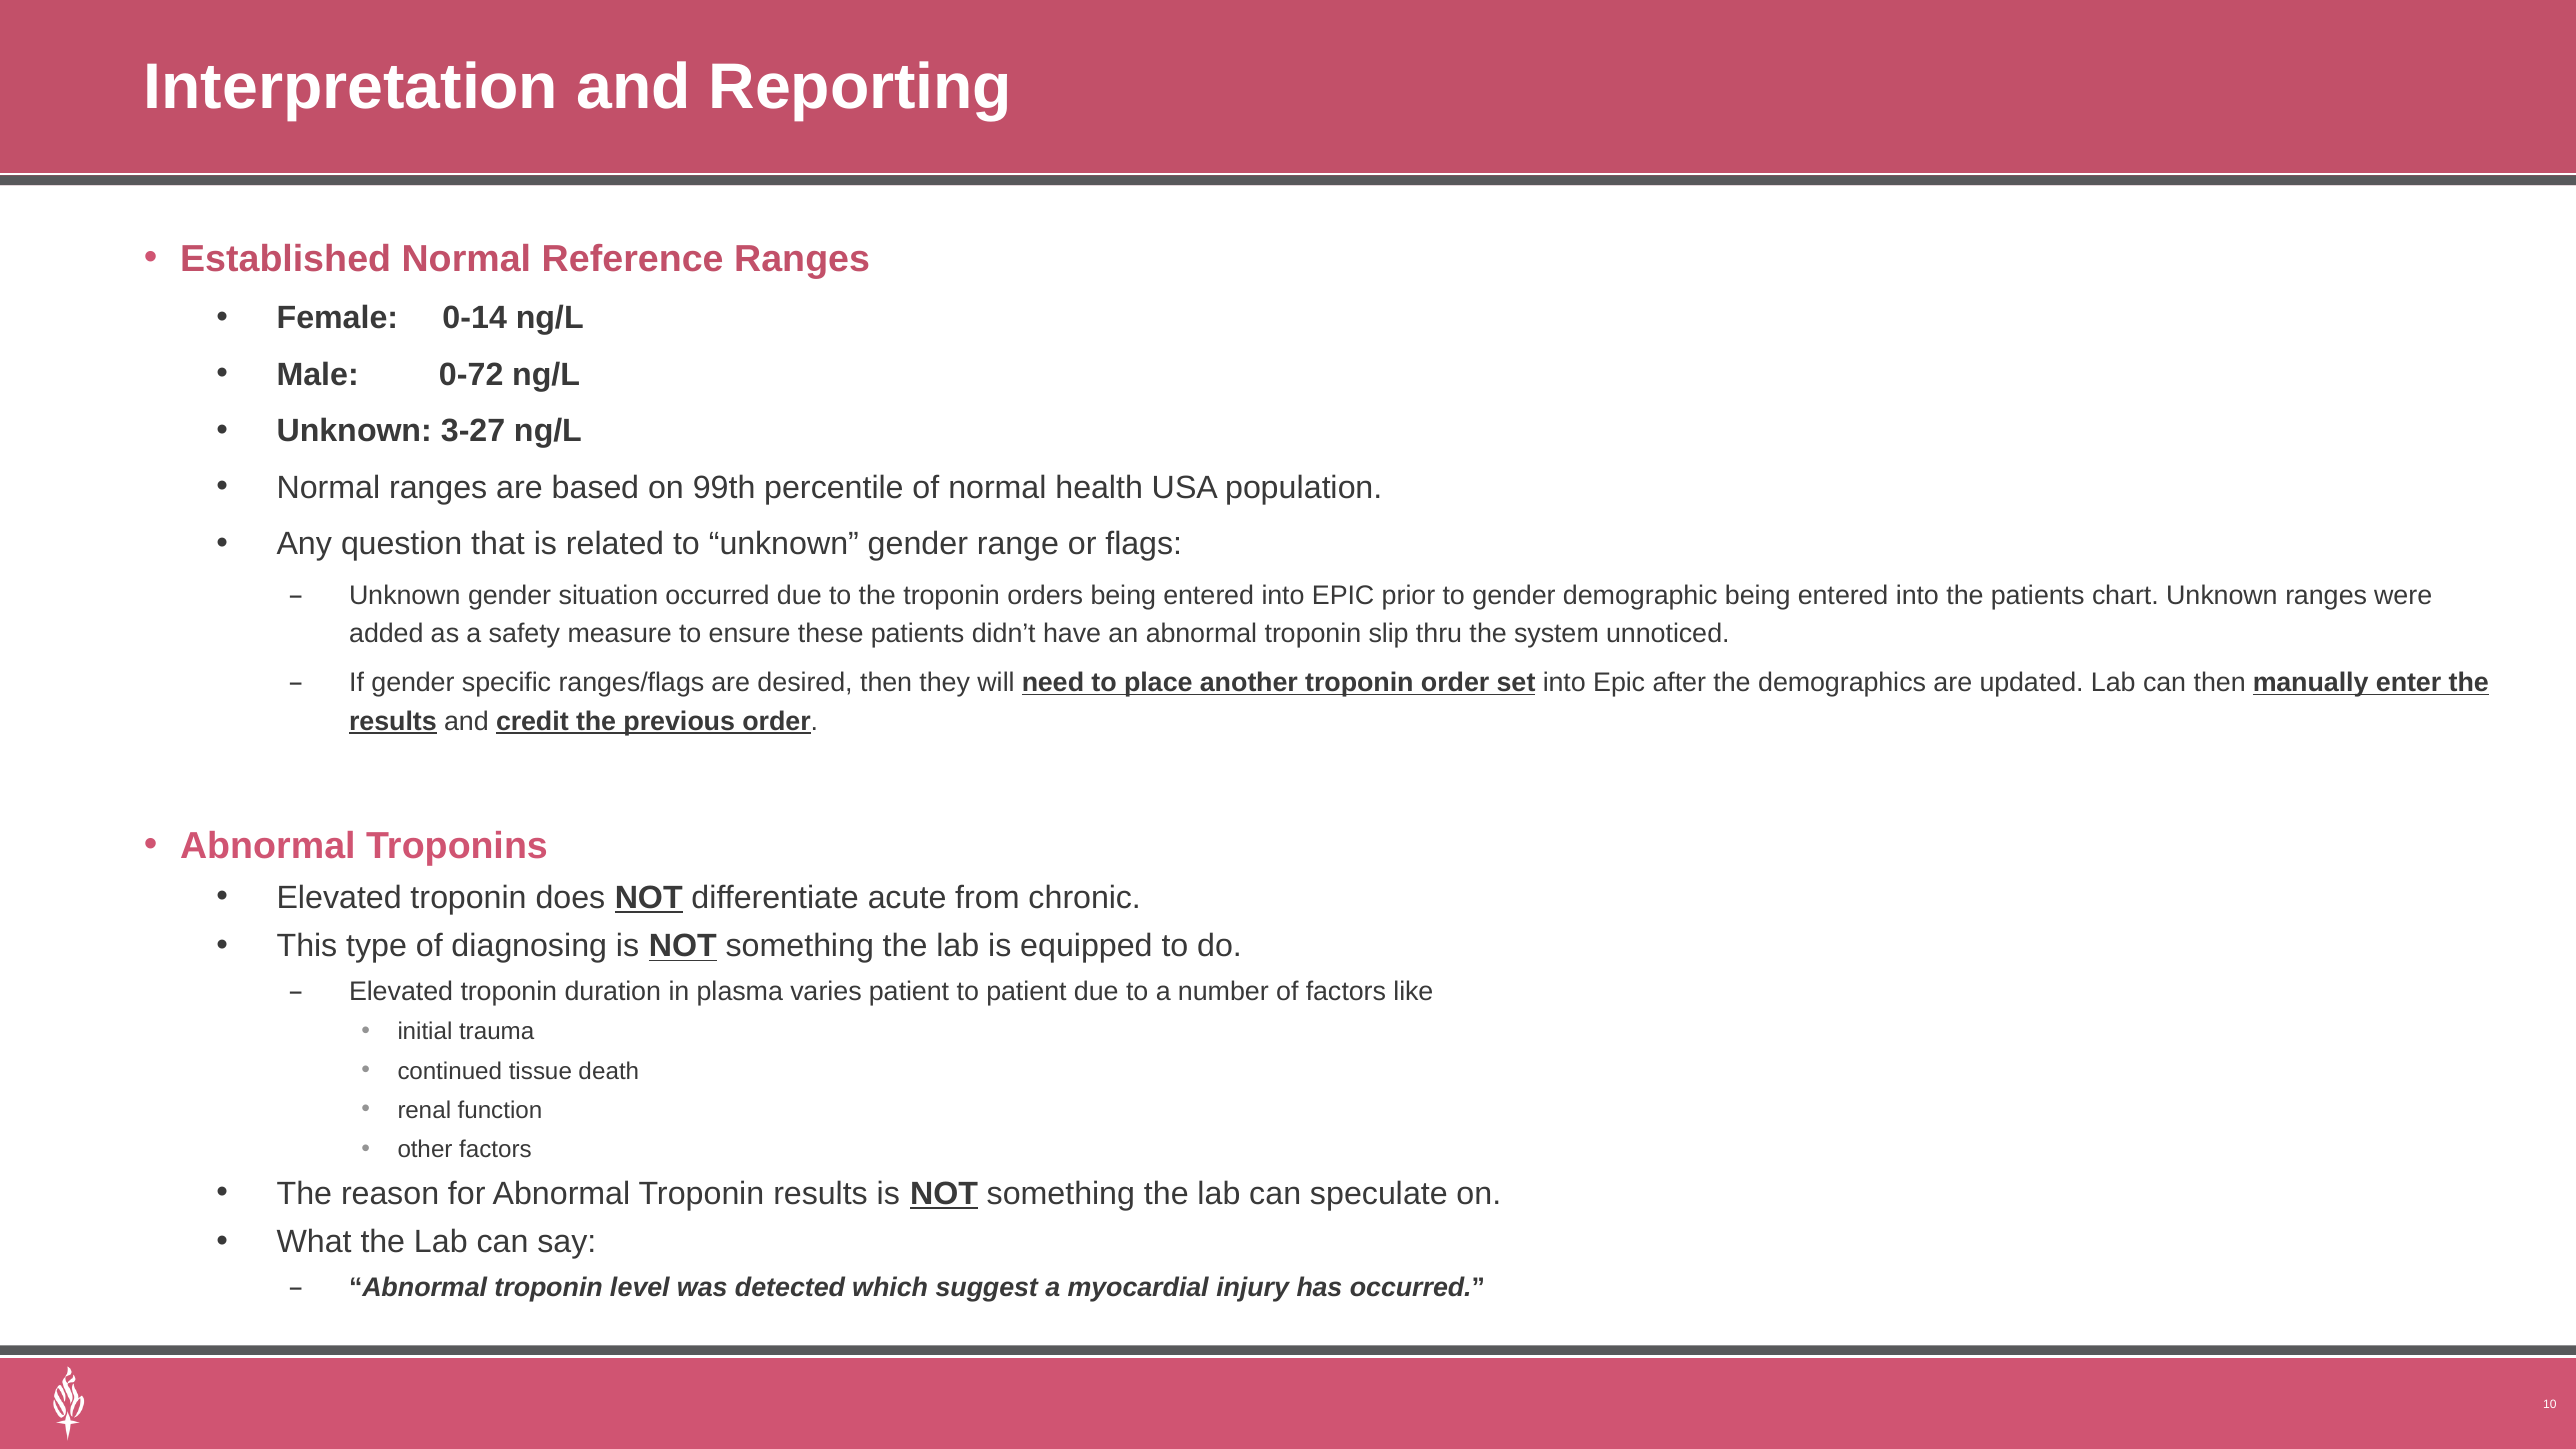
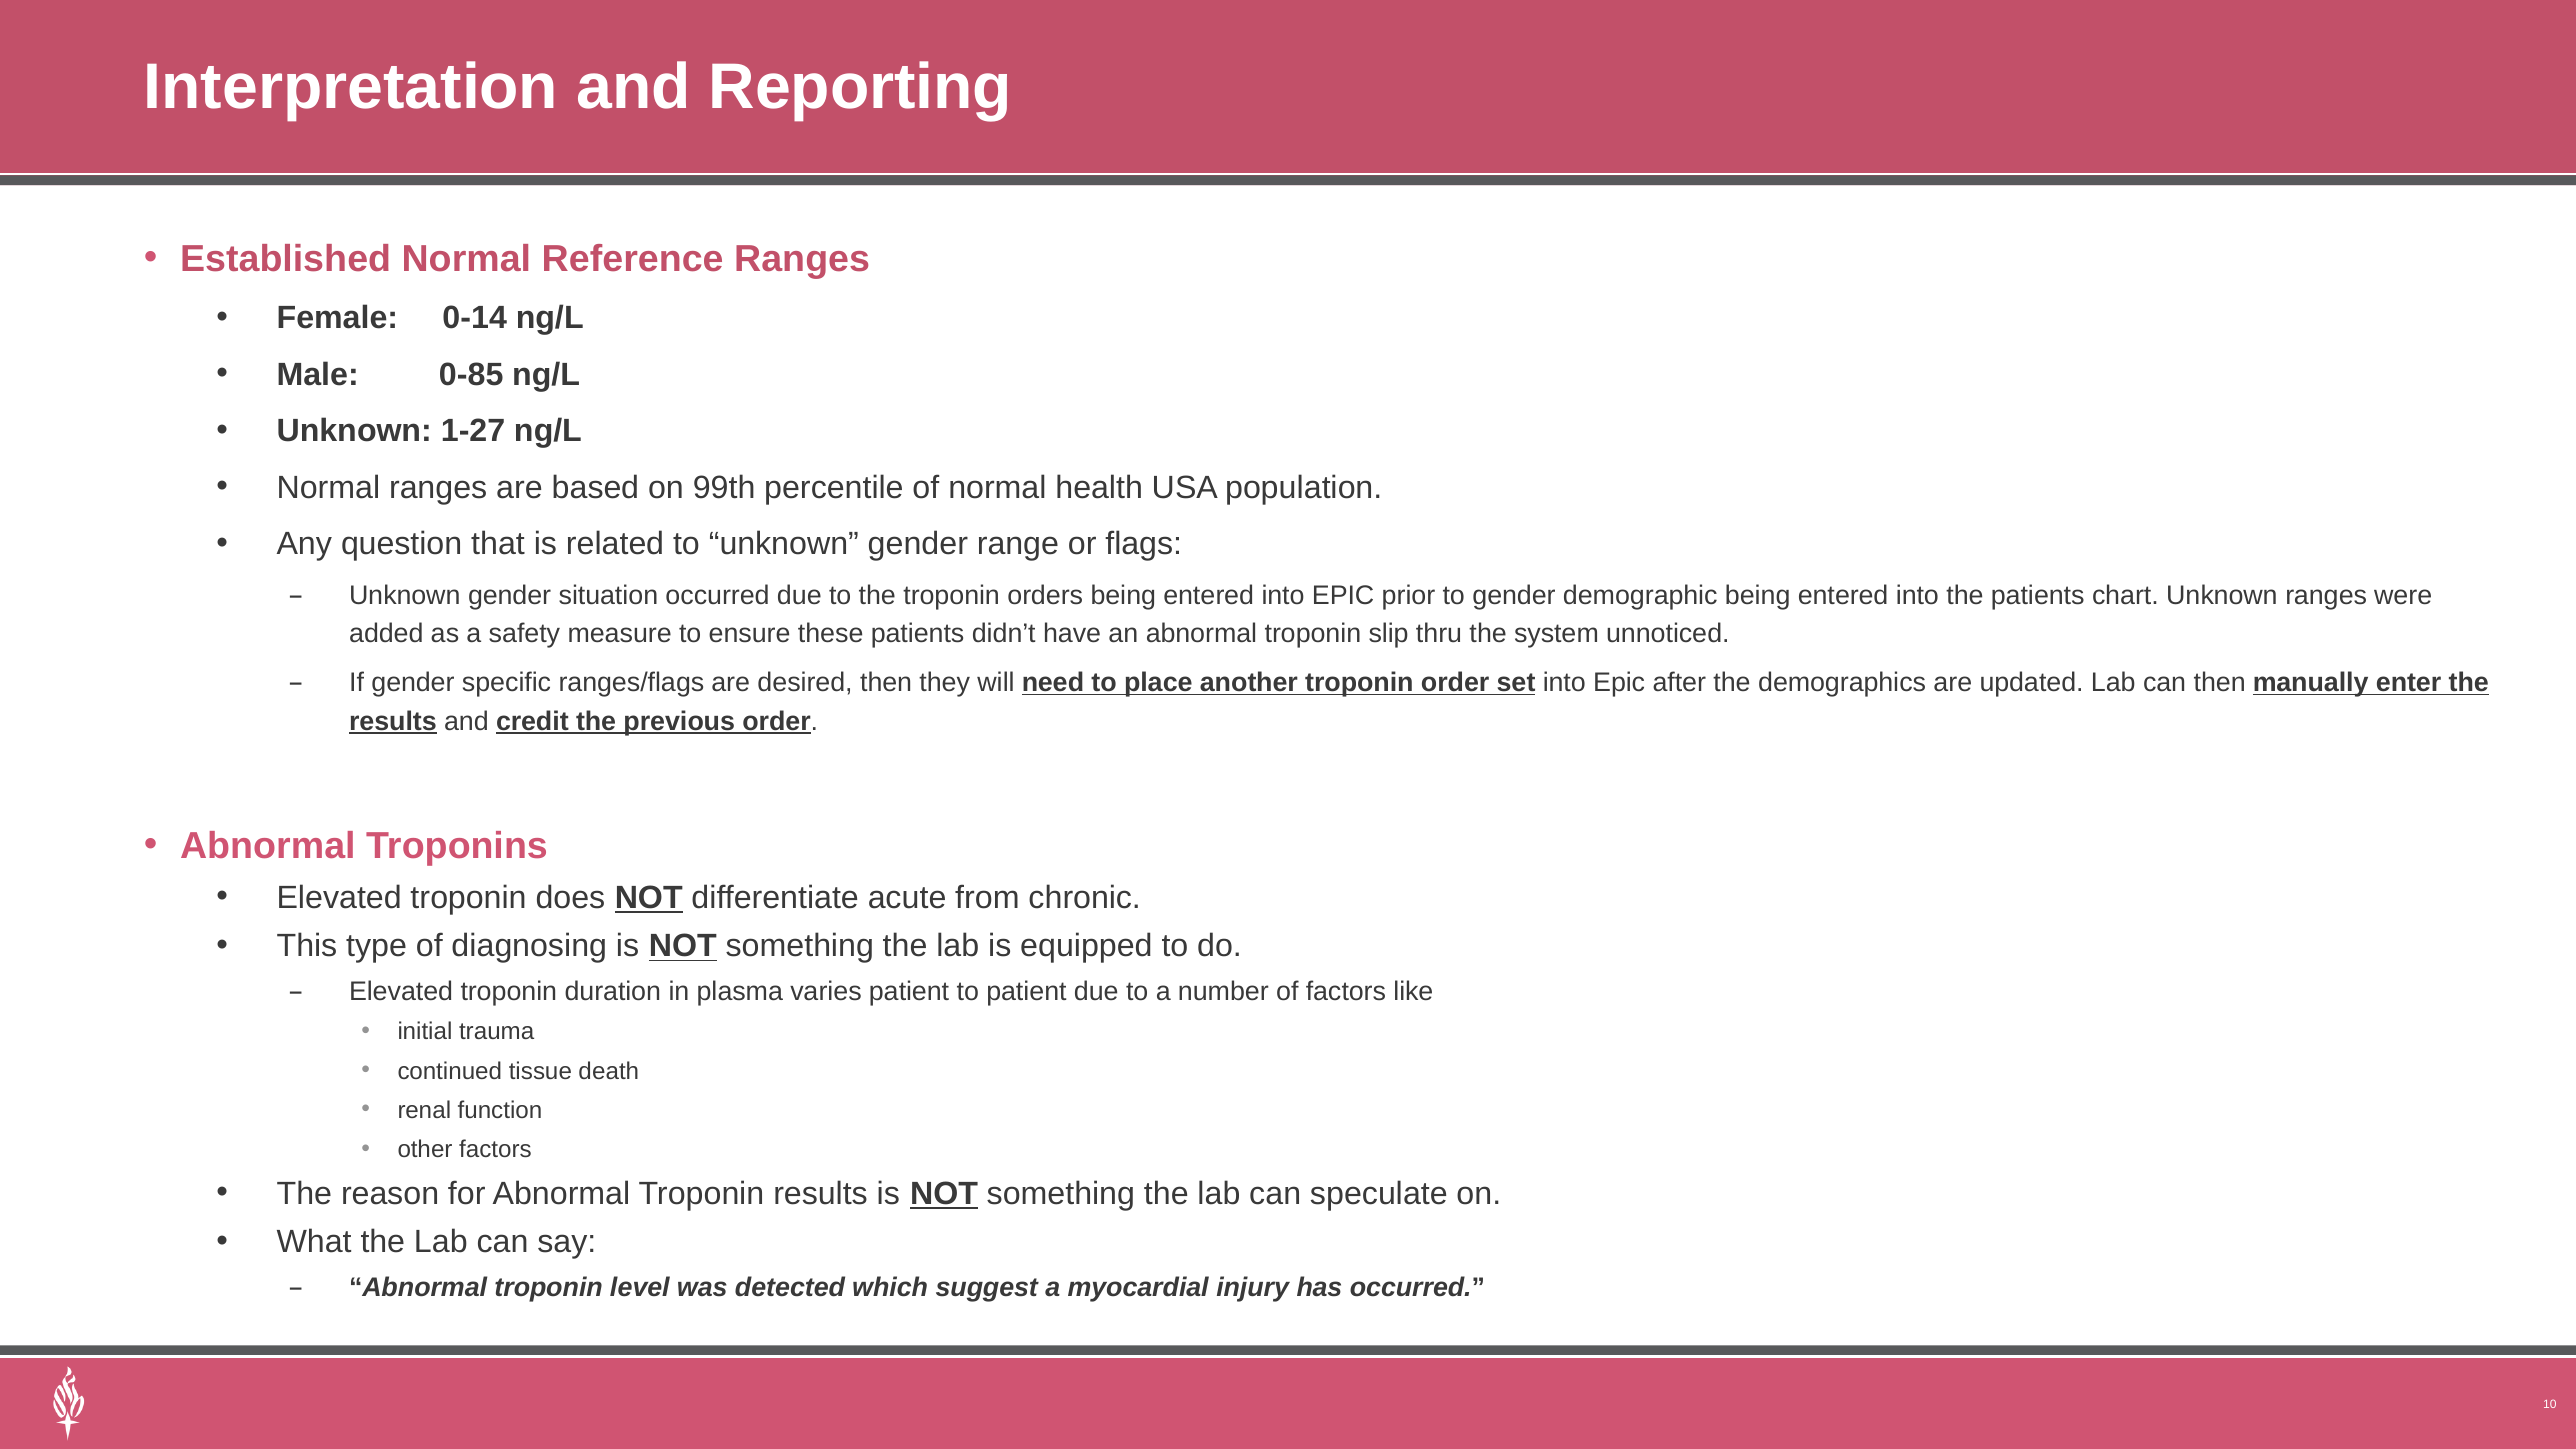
0-72: 0-72 -> 0-85 (471, 375)
3-27: 3-27 -> 1-27 (473, 431)
